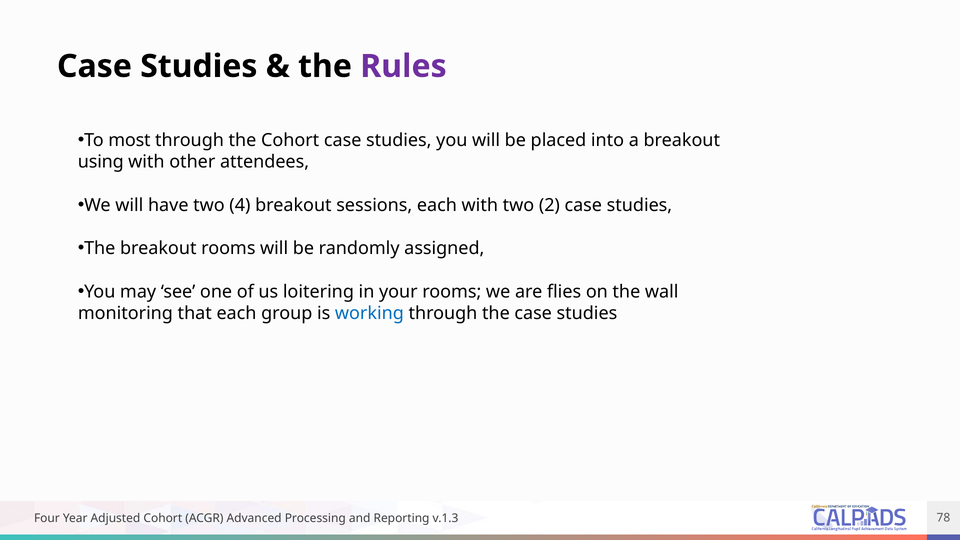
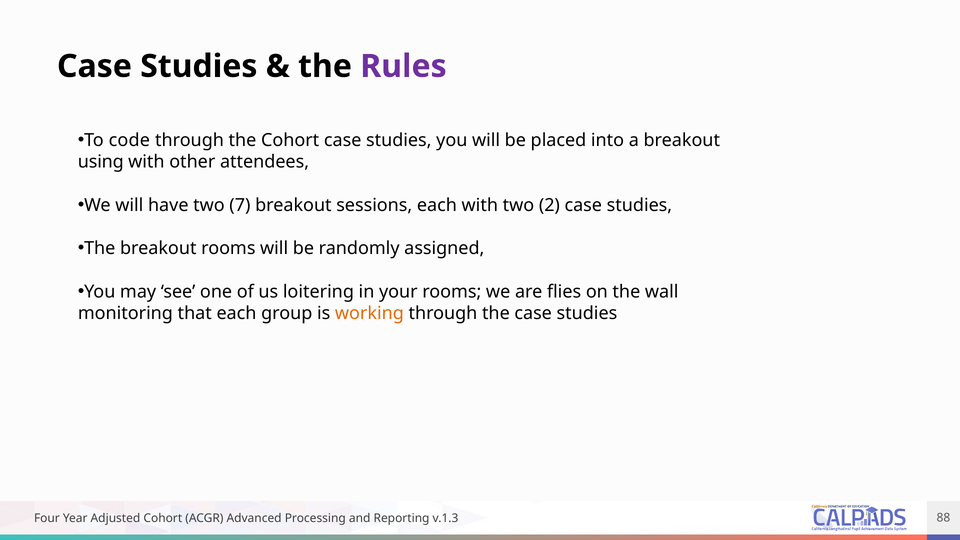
most: most -> code (129, 140)
4: 4 -> 7 (240, 205)
working colour: blue -> orange (369, 313)
78: 78 -> 88 (943, 518)
